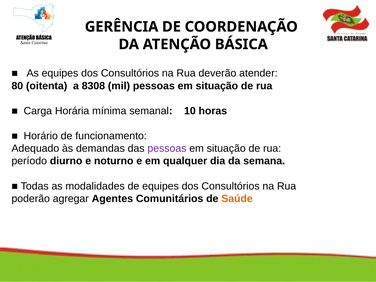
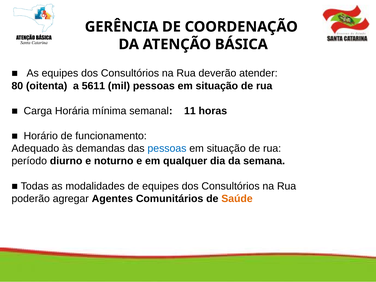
8308: 8308 -> 5611 (93, 86)
10: 10 -> 11 (190, 111)
pessoas colour: purple -> blue (167, 149)
